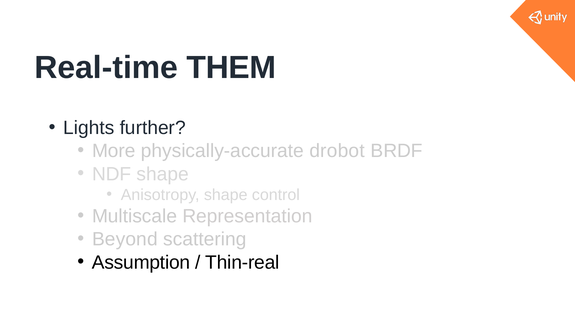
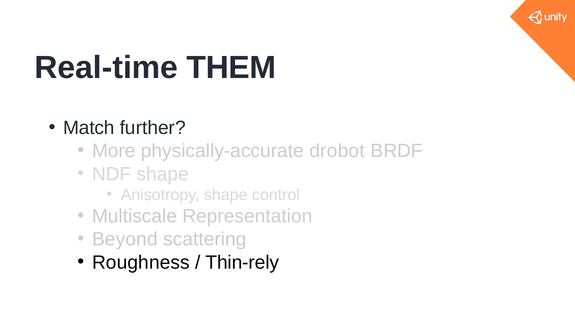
Lights: Lights -> Match (89, 128)
Assumption: Assumption -> Roughness (141, 262)
Thin-real: Thin-real -> Thin-rely (242, 262)
